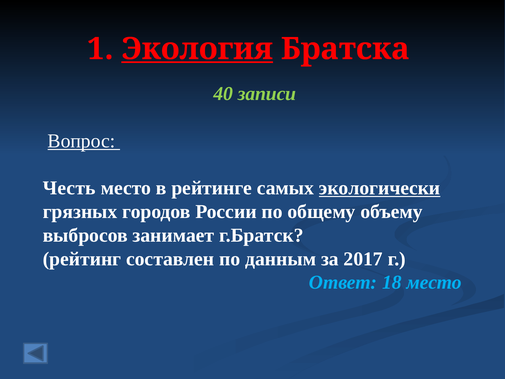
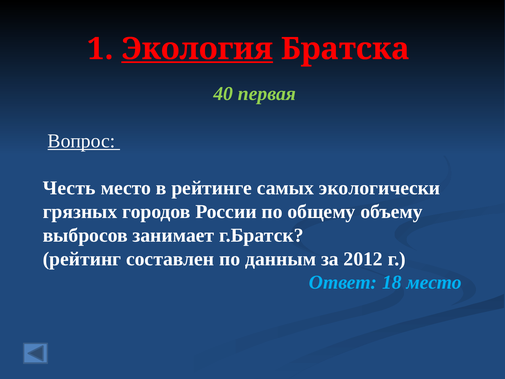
записи: записи -> первая (267, 94)
экологически underline: present -> none (380, 188)
2017: 2017 -> 2012 (363, 259)
